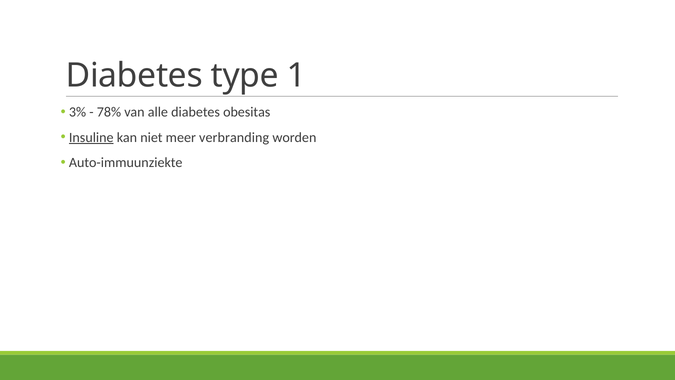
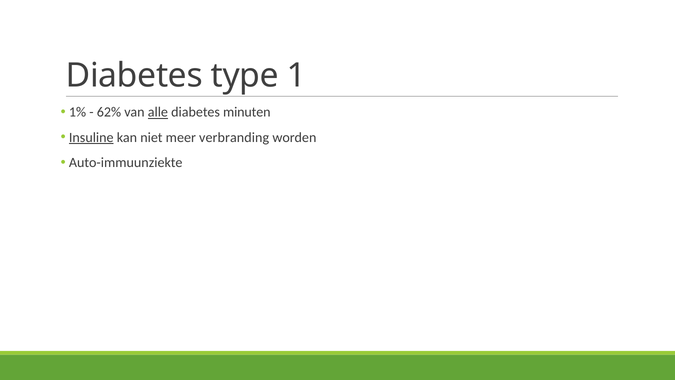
3%: 3% -> 1% (78, 112)
78%: 78% -> 62% (109, 112)
alle underline: none -> present (158, 112)
obesitas: obesitas -> minuten (247, 112)
